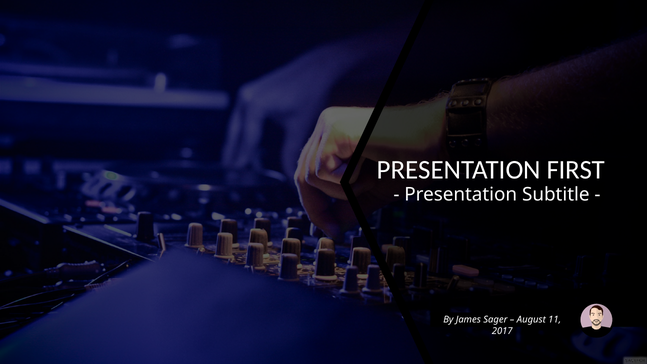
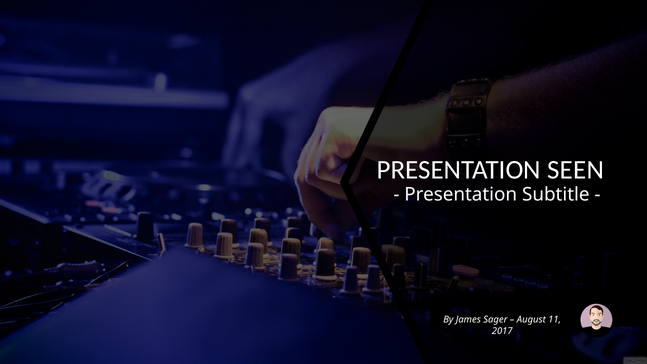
FIRST: FIRST -> SEEN (575, 170)
